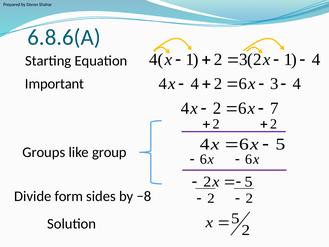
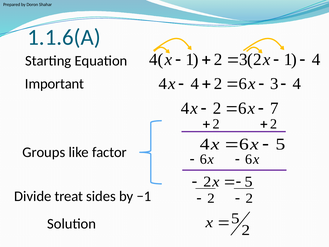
6.8.6(A: 6.8.6(A -> 1.1.6(A (64, 37)
group: group -> factor (109, 152)
form: form -> treat (69, 196)
−8: −8 -> −1 (144, 196)
